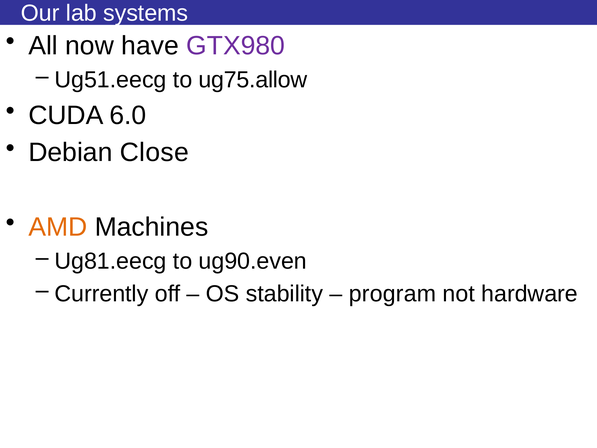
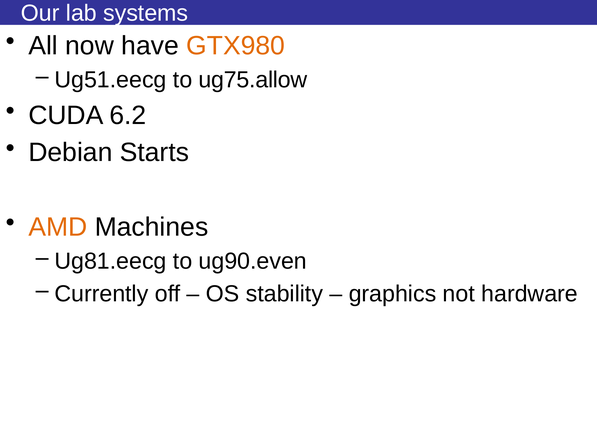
GTX980 colour: purple -> orange (236, 46)
6.0: 6.0 -> 6.2 (128, 115)
Close: Close -> Starts (154, 152)
program: program -> graphics (393, 294)
